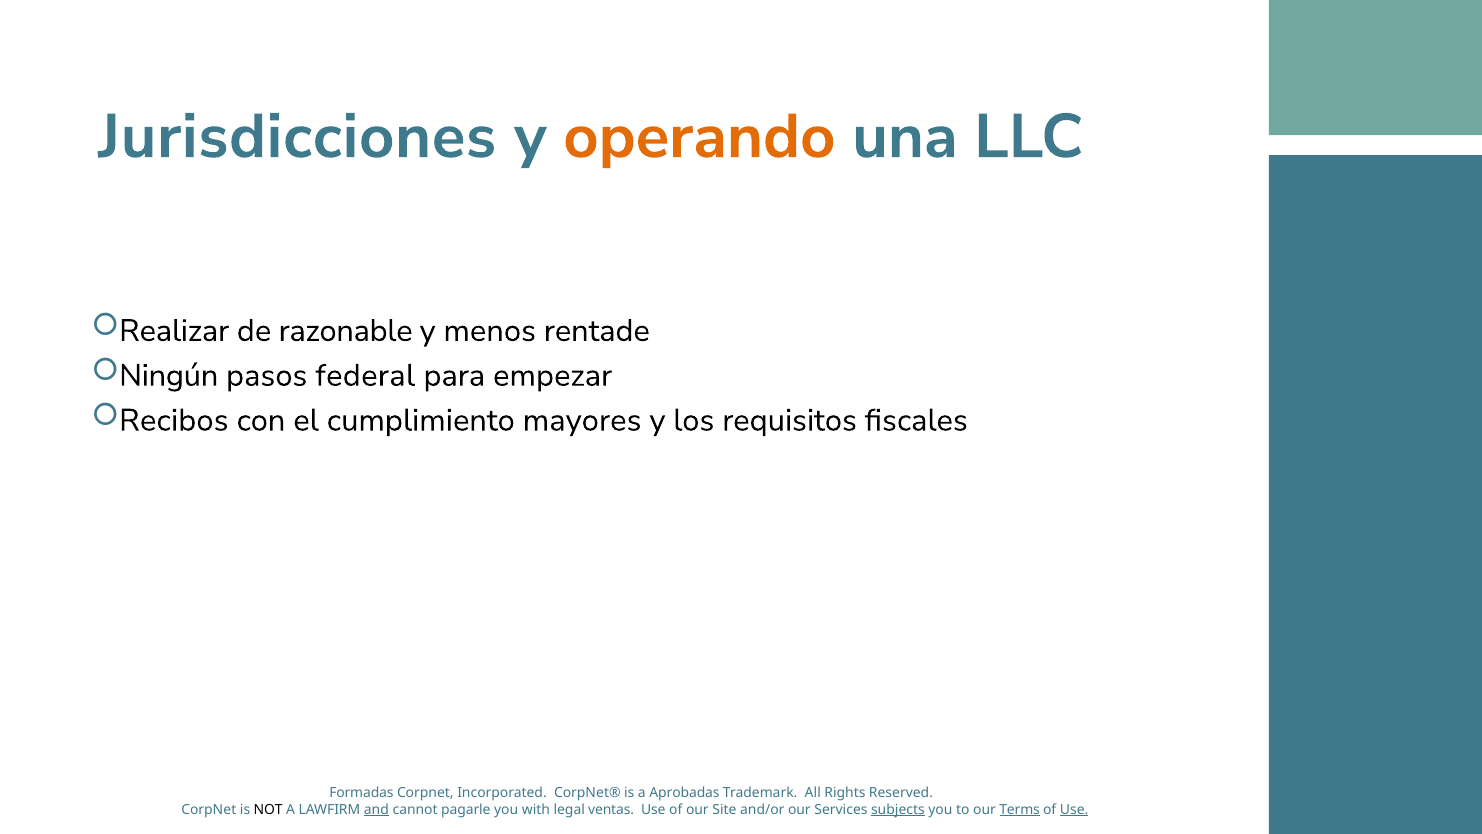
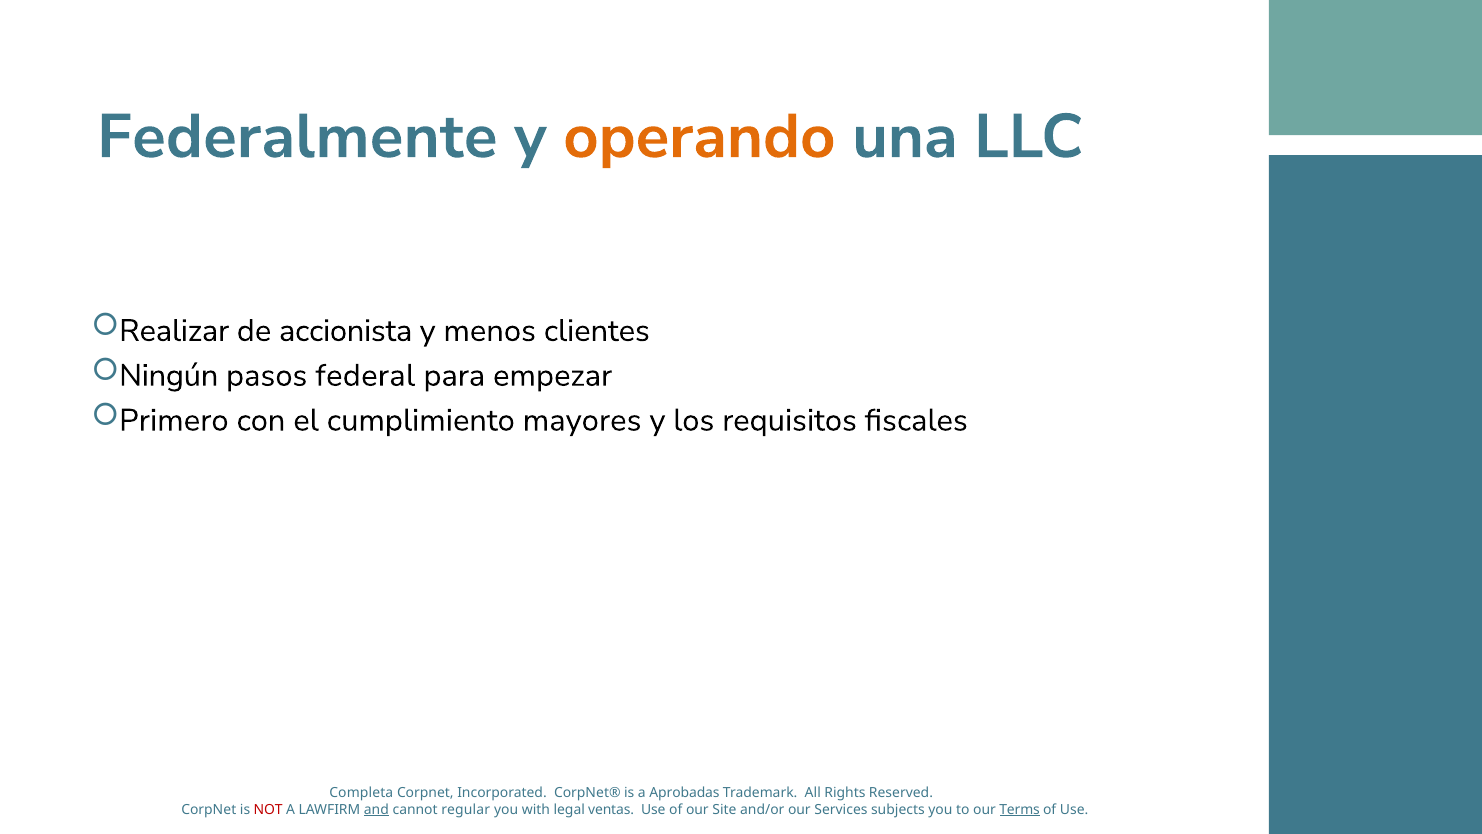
Jurisdicciones: Jurisdicciones -> Federalmente (297, 137)
razonable: razonable -> accionista (346, 331)
rentade: rentade -> clientes (597, 331)
Recibos: Recibos -> Primero (174, 420)
Formadas: Formadas -> Completa (361, 792)
NOT colour: black -> red (268, 809)
pagarle: pagarle -> regular (466, 809)
subjects underline: present -> none (898, 809)
Use underline: present -> none (1074, 809)
